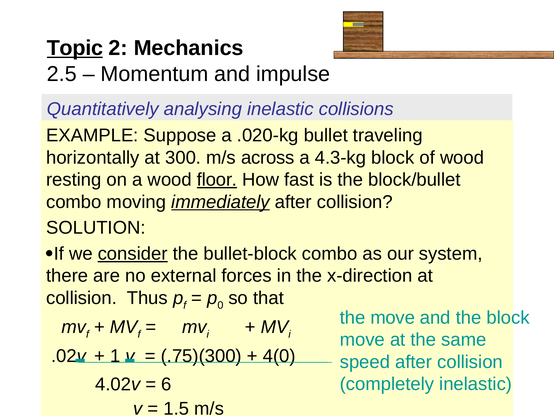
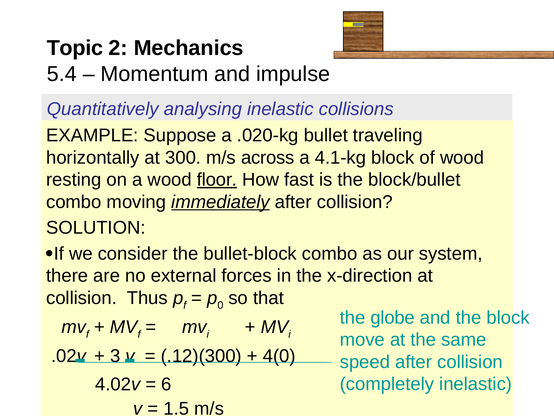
Topic underline: present -> none (75, 48)
2.5: 2.5 -> 5.4 (62, 74)
4.3-kg: 4.3-kg -> 4.1-kg (341, 157)
consider underline: present -> none (133, 253)
the move: move -> globe (393, 317)
1: 1 -> 3 (115, 356)
.75)(300: .75)(300 -> .12)(300 (201, 356)
